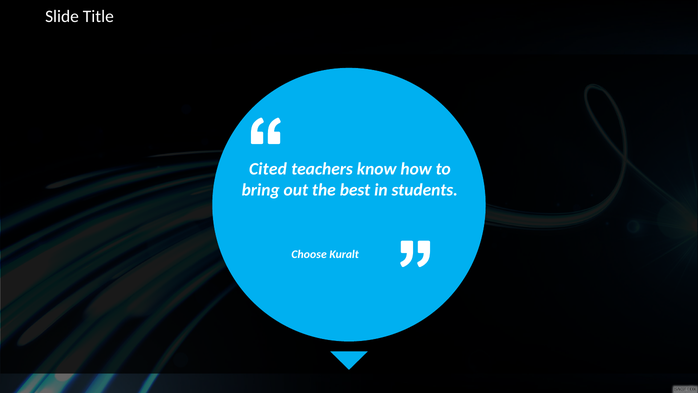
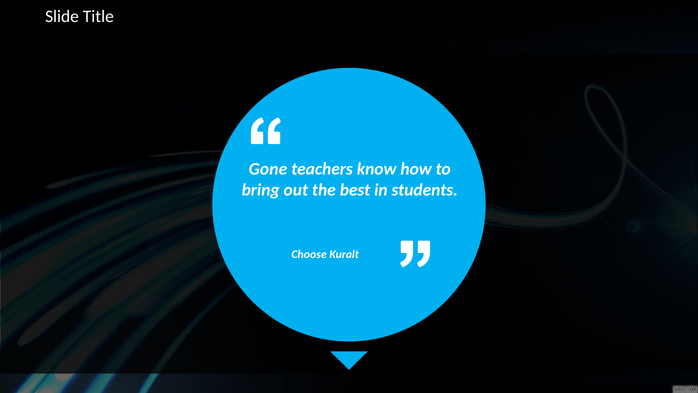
Cited: Cited -> Gone (268, 169)
